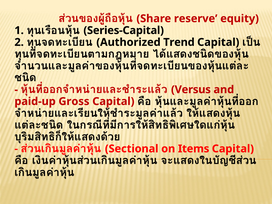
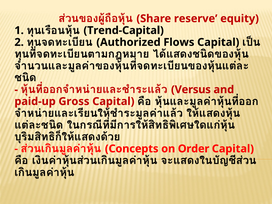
Series-Capital: Series-Capital -> Trend-Capital (124, 30)
Trend: Trend -> Flows (179, 42)
Sectional: Sectional -> Concepts (132, 149)
Items: Items -> Order (194, 149)
